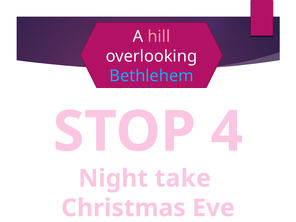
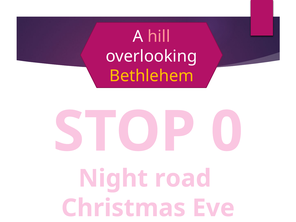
Bethlehem colour: light blue -> yellow (151, 76)
4: 4 -> 0 (227, 132)
take: take -> road (183, 178)
